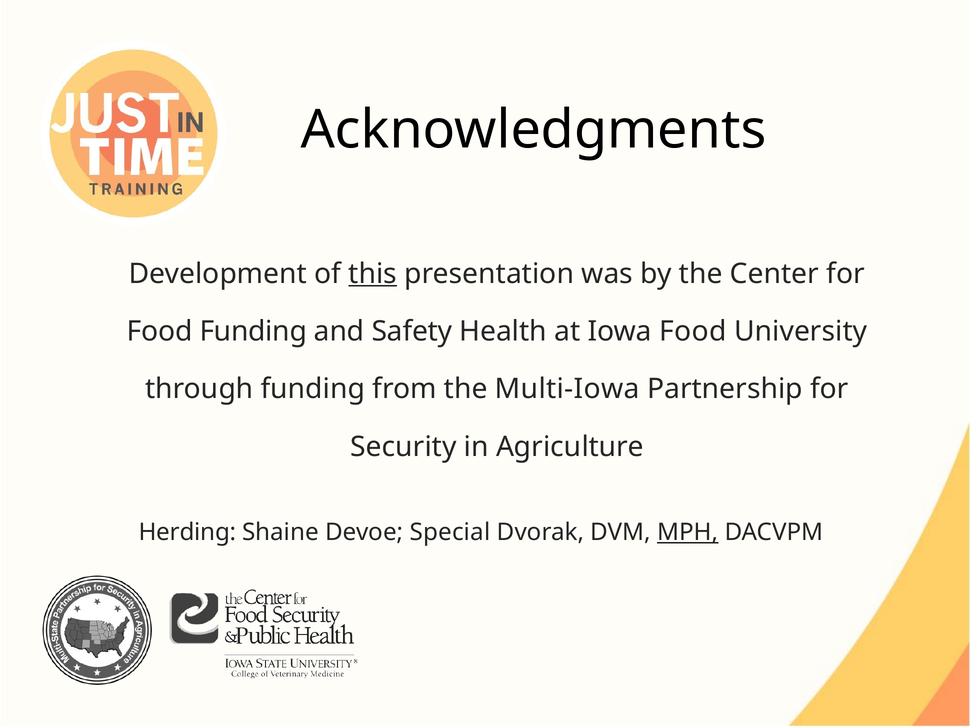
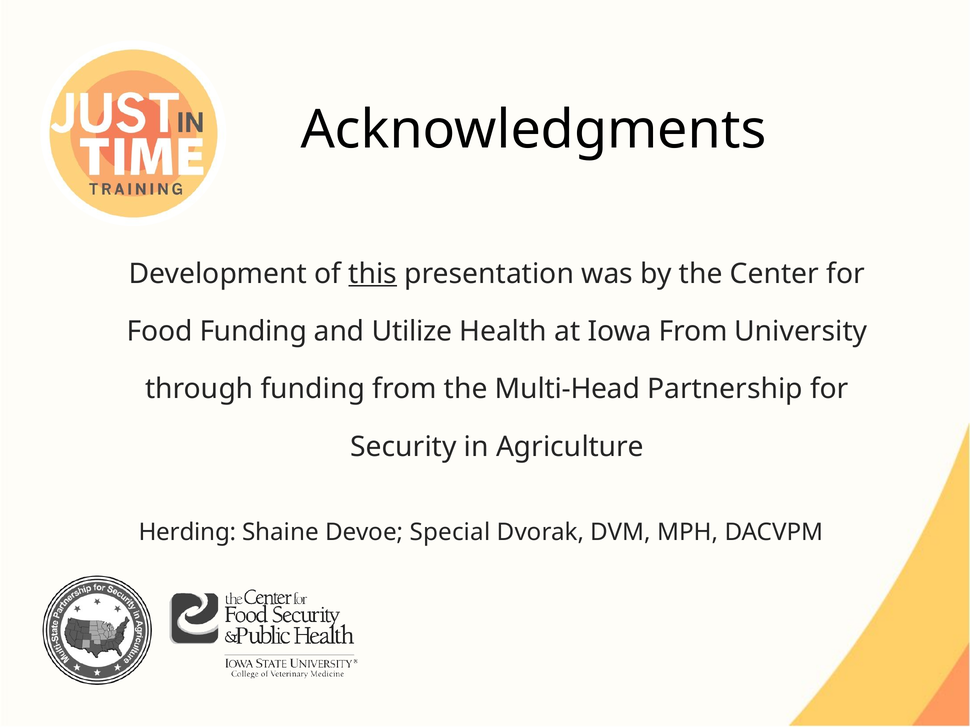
Safety: Safety -> Utilize (412, 332)
Iowa Food: Food -> From (693, 332)
Multi-Iowa: Multi-Iowa -> Multi-Head (567, 389)
MPH underline: present -> none (688, 533)
